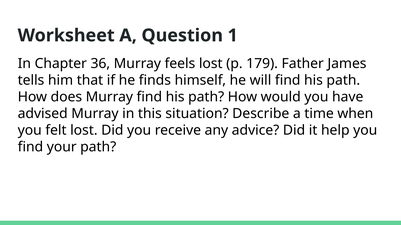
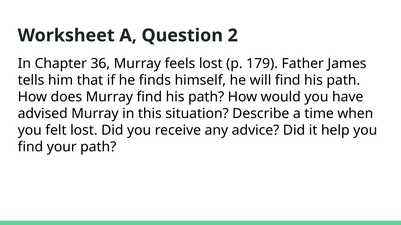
1: 1 -> 2 (233, 36)
